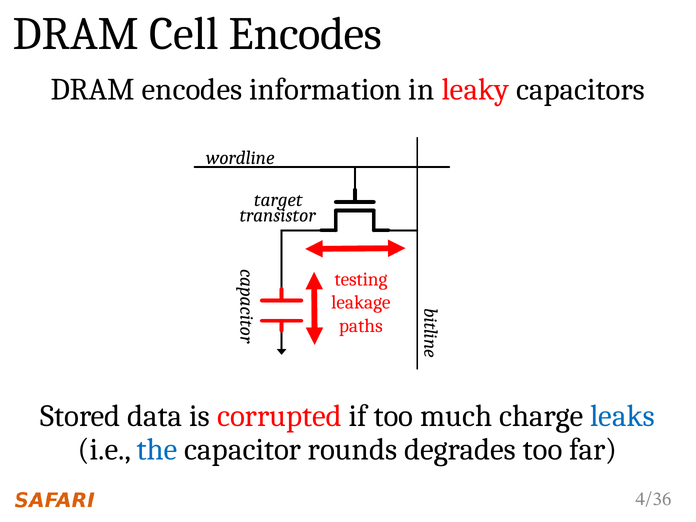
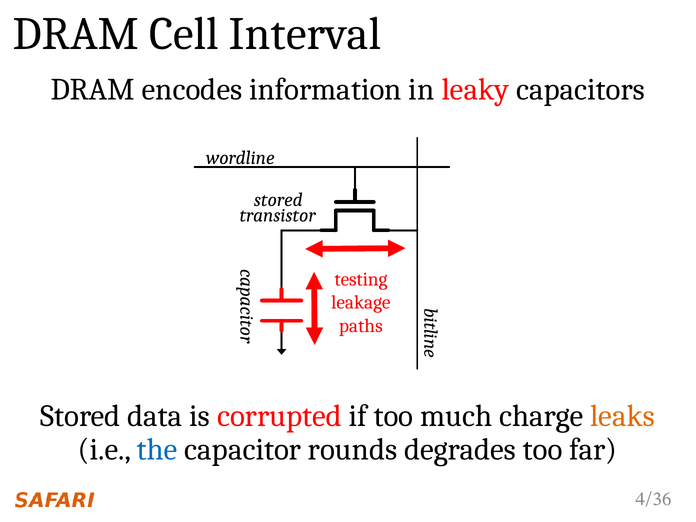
Cell Encodes: Encodes -> Interval (305, 34)
target: target -> stored (278, 200)
leaks colour: blue -> orange (622, 416)
